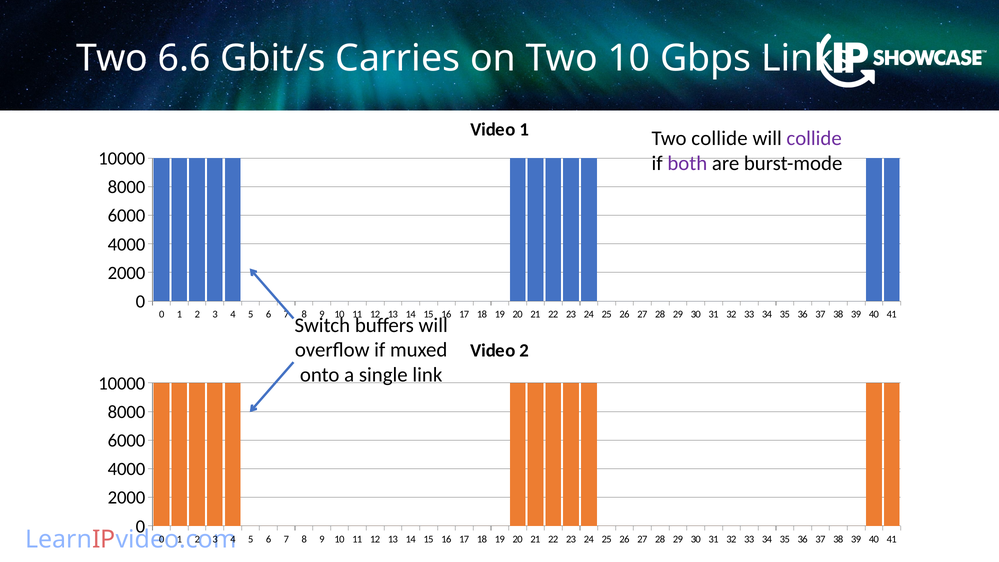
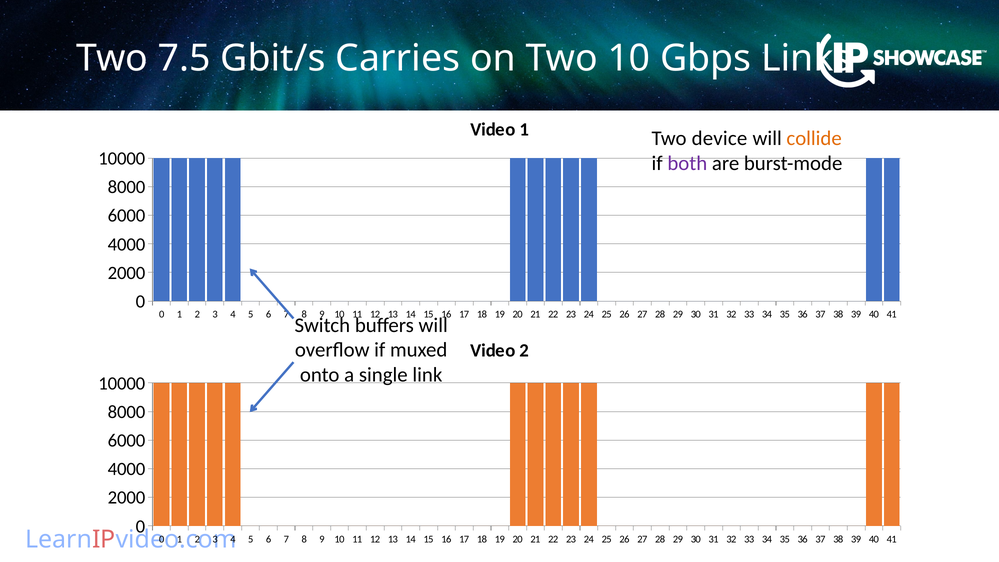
6.6: 6.6 -> 7.5 (184, 59)
Two collide: collide -> device (719, 138)
collide colour: purple -> orange (814, 138)
